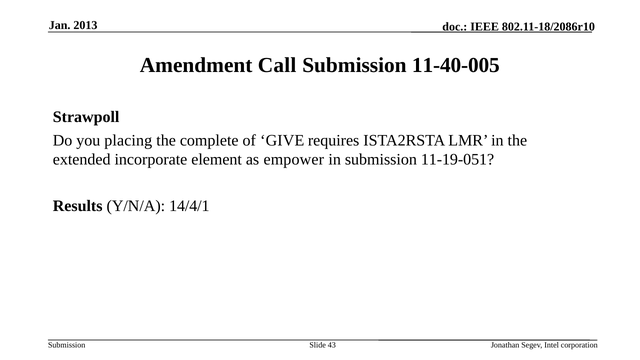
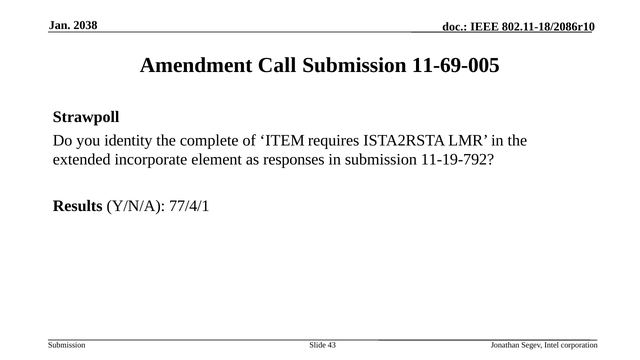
2013: 2013 -> 2038 (85, 25)
11-40-005: 11-40-005 -> 11-69-005 (456, 65)
placing: placing -> identity (128, 140)
GIVE: GIVE -> ITEM (282, 140)
empower: empower -> responses (294, 160)
11-19-051: 11-19-051 -> 11-19-792 (458, 160)
14/4/1: 14/4/1 -> 77/4/1 (189, 206)
